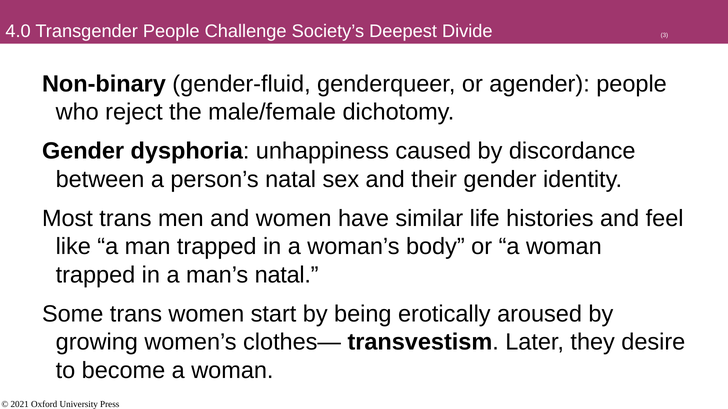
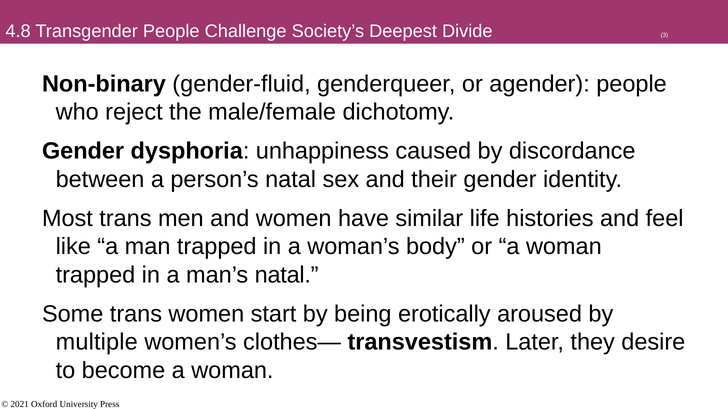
4.0: 4.0 -> 4.8 (18, 31)
growing: growing -> multiple (97, 343)
